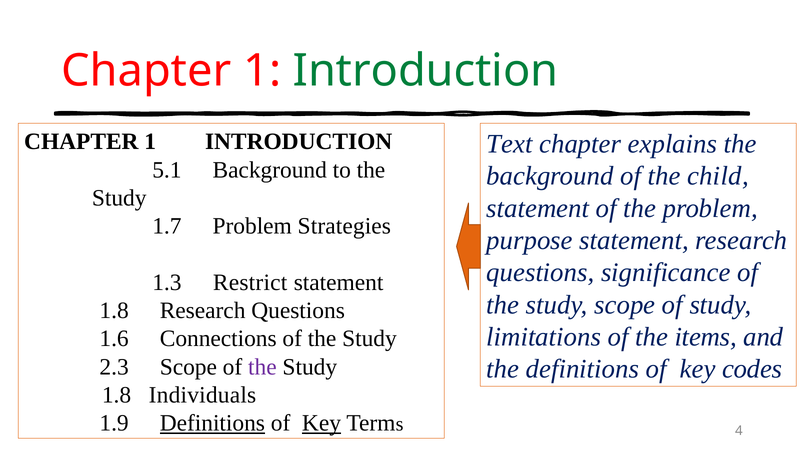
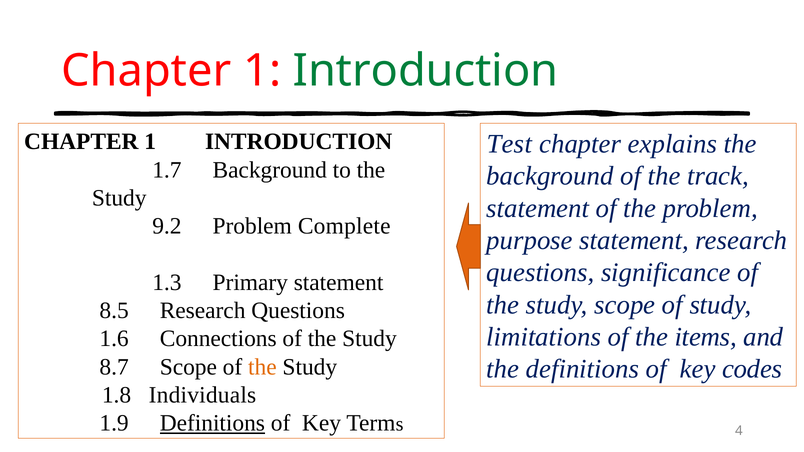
Text: Text -> Test (509, 144)
5.1: 5.1 -> 1.7 (167, 170)
child: child -> track (718, 176)
1.7: 1.7 -> 9.2 (167, 226)
Strategies: Strategies -> Complete (344, 226)
Restrict: Restrict -> Primary (250, 283)
1.8: 1.8 -> 8.5 (114, 311)
2.3: 2.3 -> 8.7 (114, 367)
the colour: purple -> orange (262, 367)
Key underline: present -> none (321, 423)
